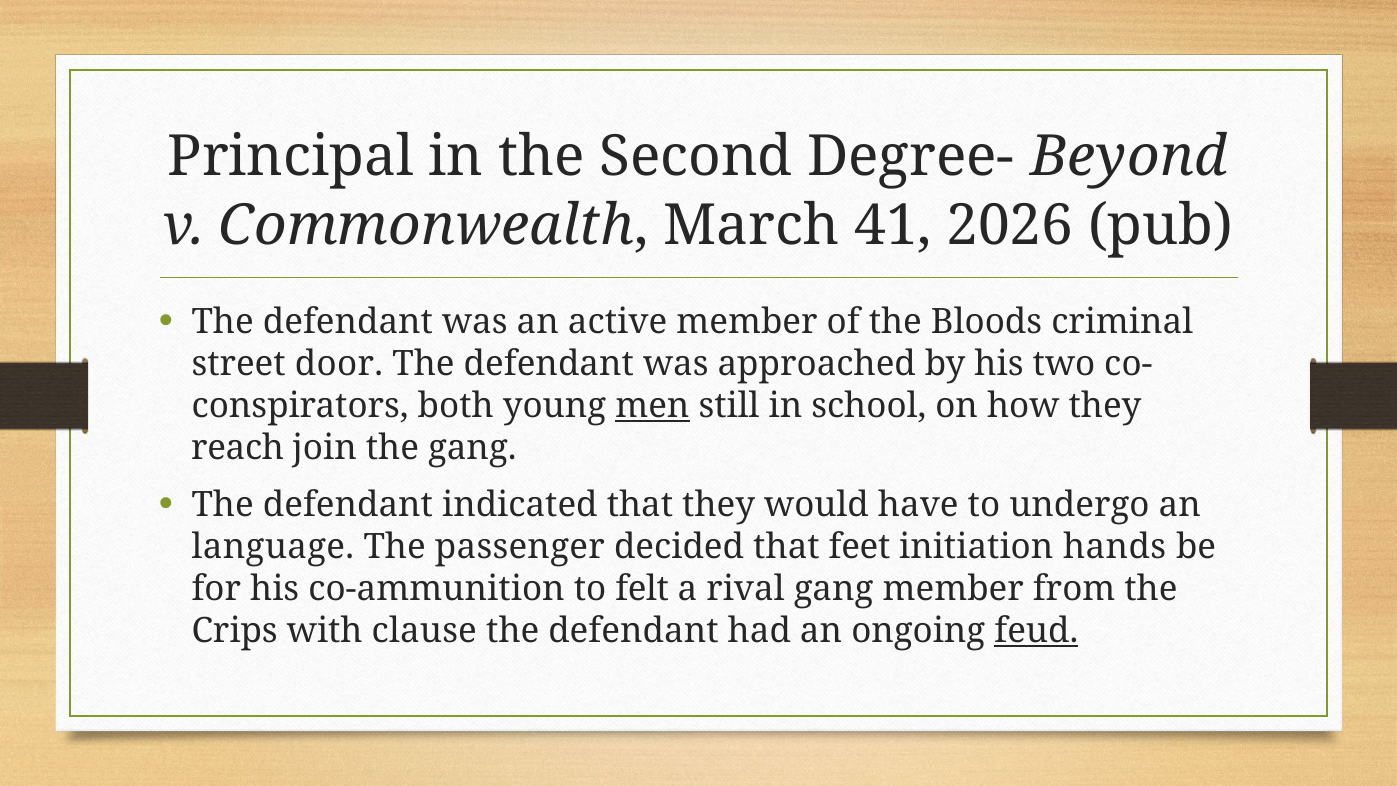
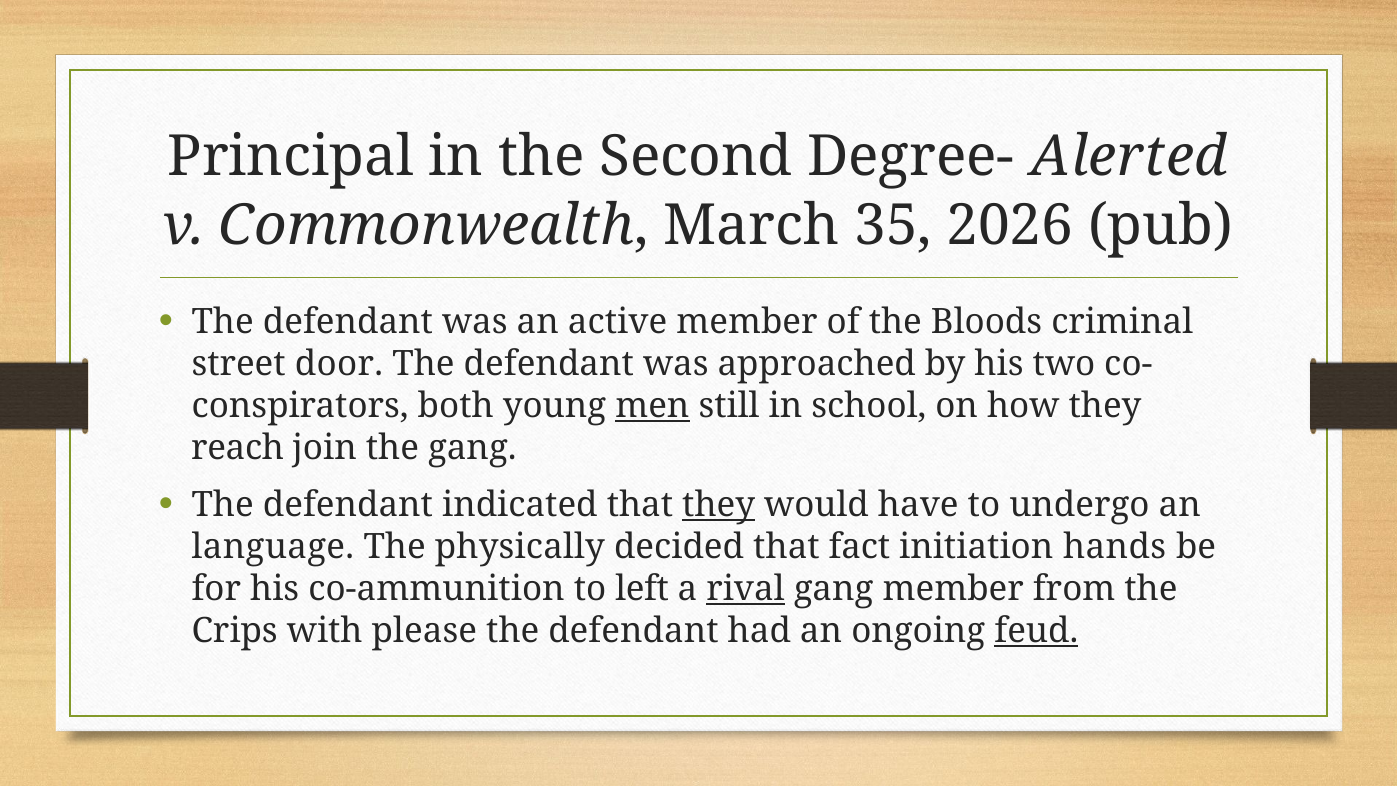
Beyond: Beyond -> Alerted (1129, 157)
41: 41 -> 35 (893, 225)
they underline: none -> present (719, 505)
passenger: passenger -> physically (520, 547)
feet: feet -> fact (859, 547)
felt: felt -> left (642, 589)
rival underline: none -> present (745, 589)
clause: clause -> please (424, 631)
